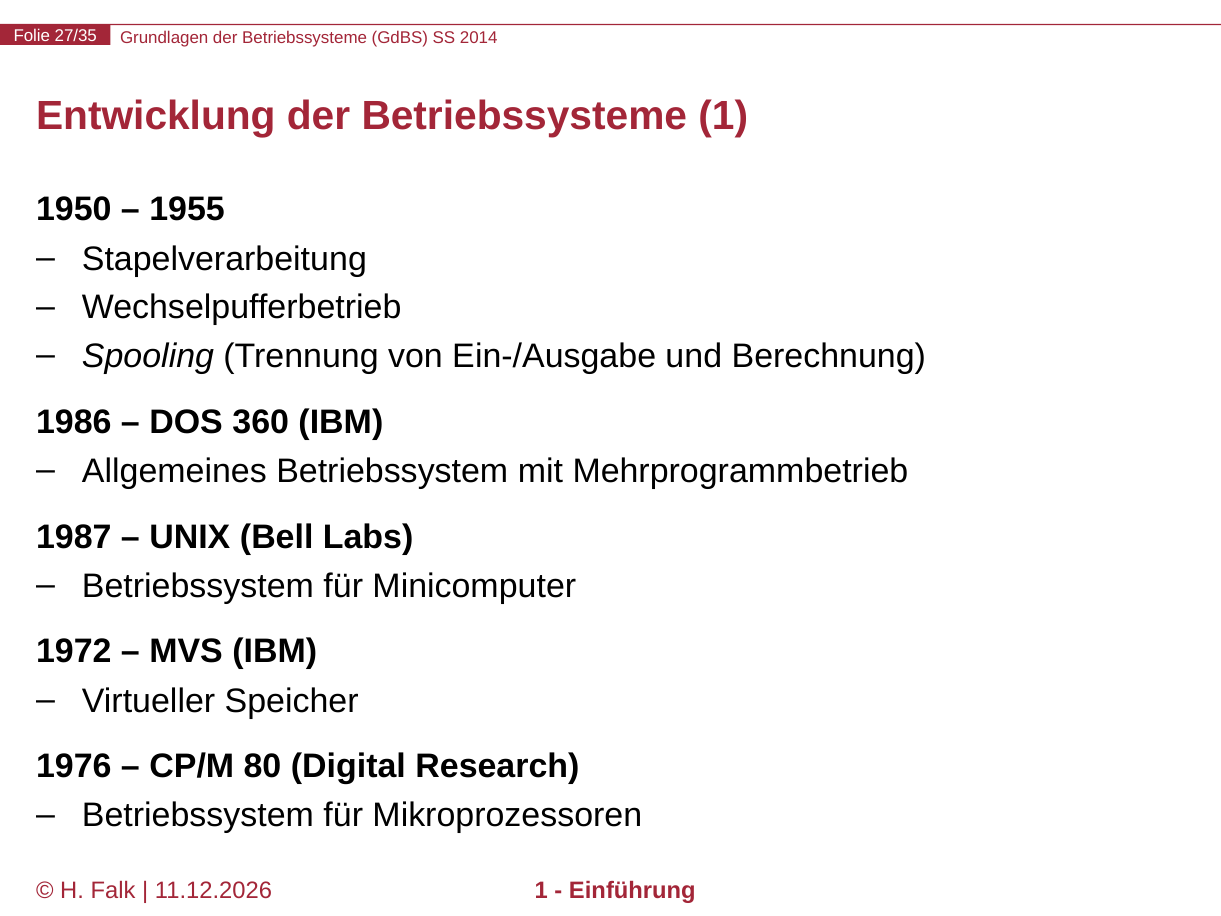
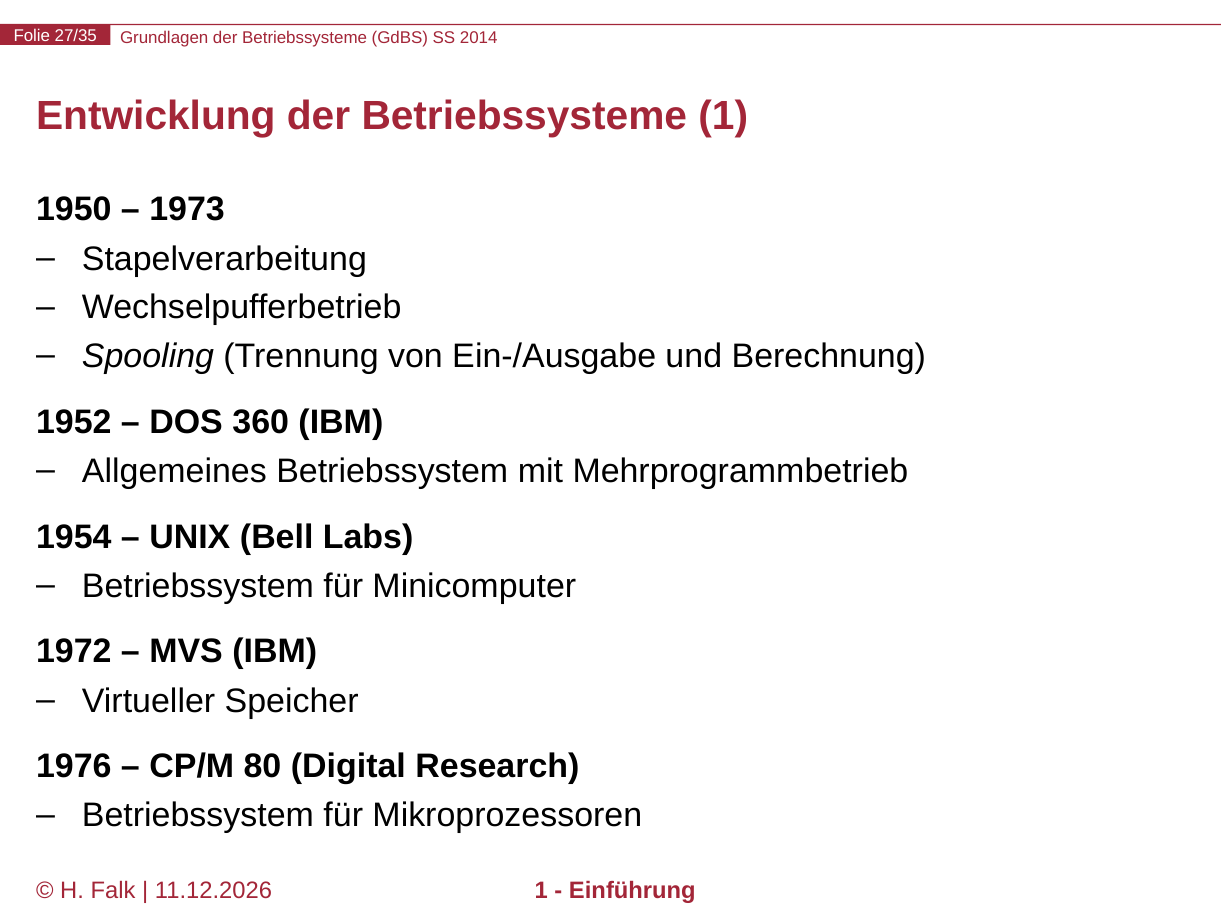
1955: 1955 -> 1973 (187, 209)
1986: 1986 -> 1952 (74, 422)
1987: 1987 -> 1954 (74, 537)
